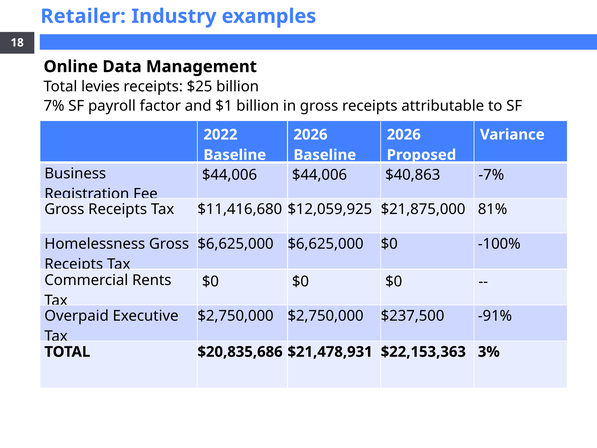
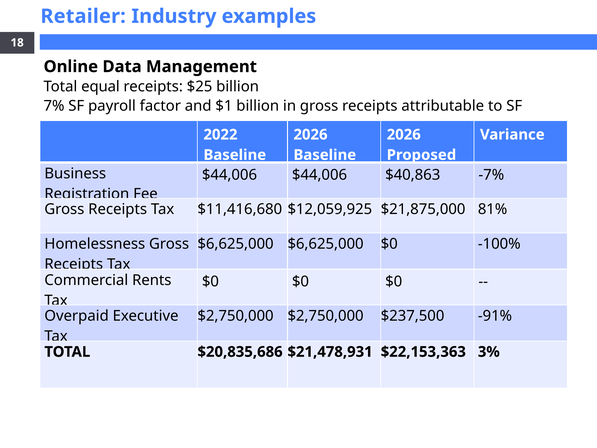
levies: levies -> equal (100, 87)
